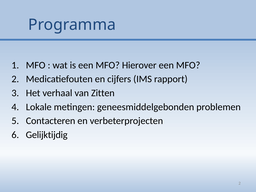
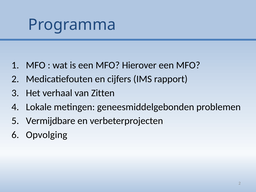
Contacteren: Contacteren -> Vermijdbare (51, 121)
Gelijktijdig: Gelijktijdig -> Opvolging (47, 135)
